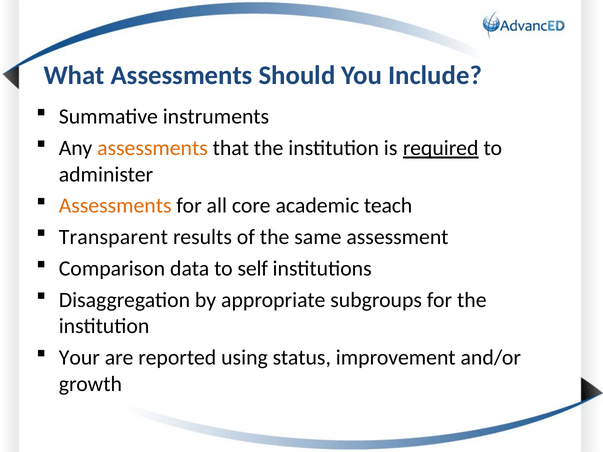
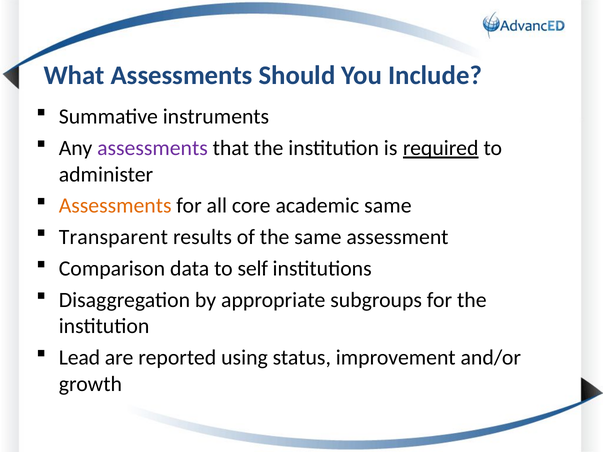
assessments colour: orange -> purple (152, 148)
academic teach: teach -> same (388, 206)
Your: Your -> Lead (79, 358)
